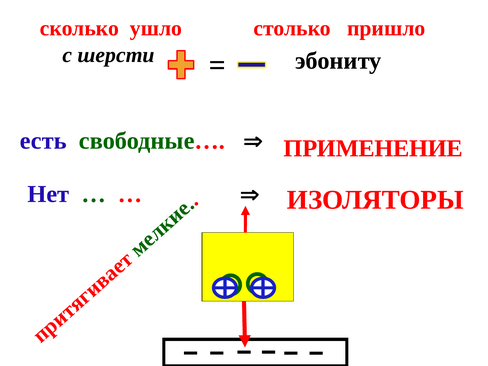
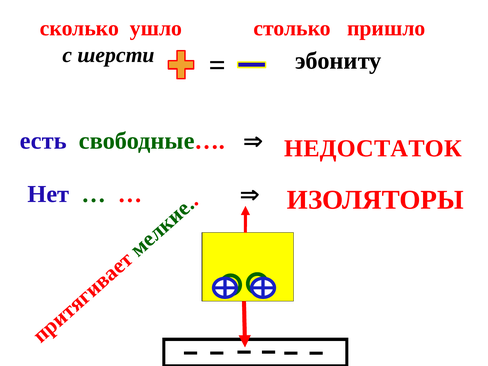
ПРИМЕНЕНИЕ: ПРИМЕНЕНИЕ -> НЕДОСТАТОК (373, 148)
